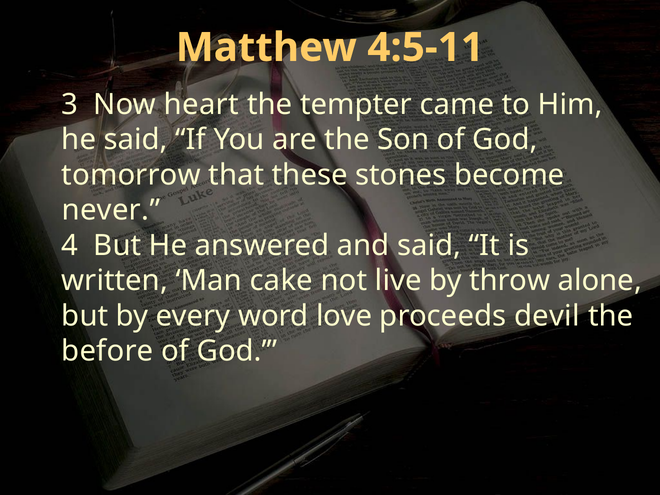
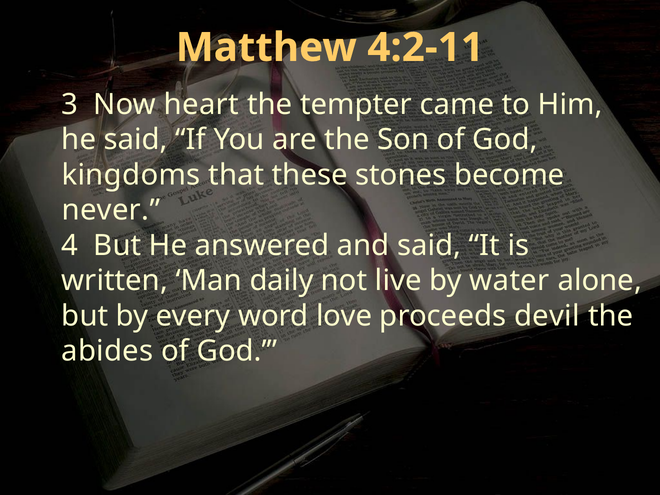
4:5-11: 4:5-11 -> 4:2-11 (426, 48)
tomorrow: tomorrow -> kingdoms (131, 175)
cake: cake -> daily (281, 281)
throw: throw -> water (509, 281)
before: before -> abides (107, 351)
